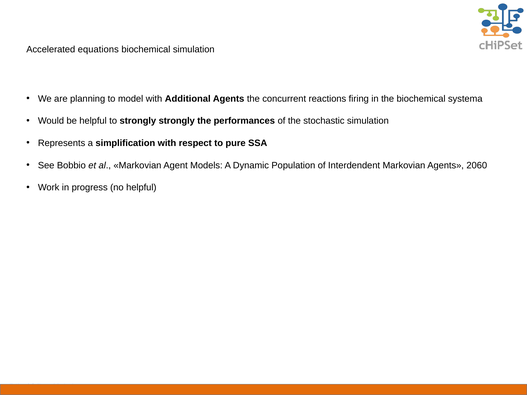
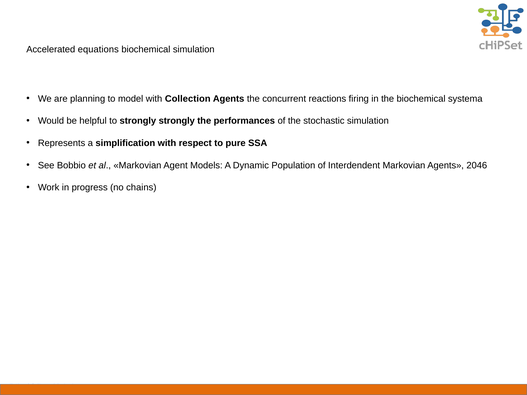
Additional: Additional -> Collection (188, 99)
2060: 2060 -> 2046 (477, 165)
no helpful: helpful -> chains (141, 188)
